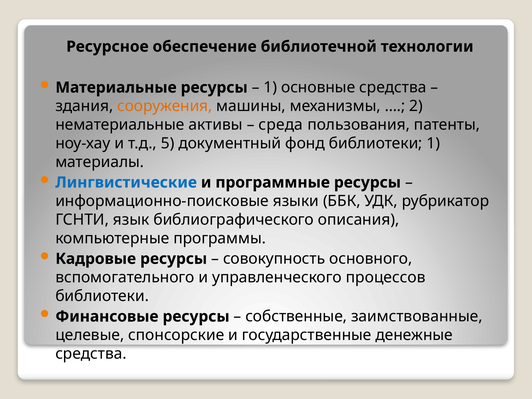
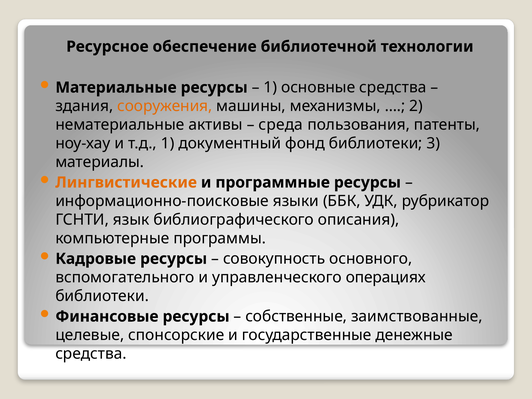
т.д 5: 5 -> 1 (168, 143)
библиотеки 1: 1 -> 3 (433, 143)
Лингвистические colour: blue -> orange (126, 182)
процессов: процессов -> операциях (386, 277)
